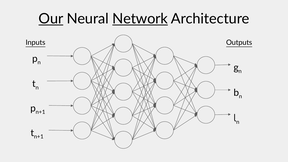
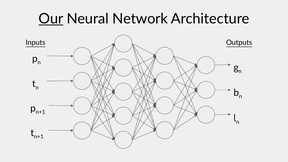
Network underline: present -> none (140, 19)
